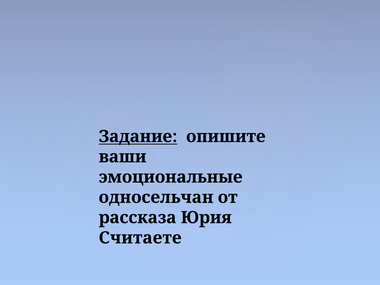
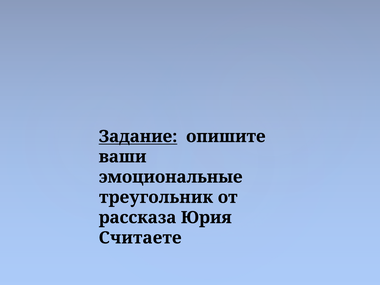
односельчан: односельчан -> треугольник (156, 197)
